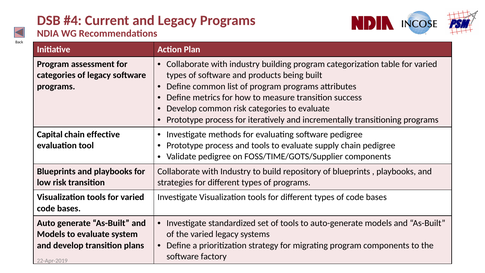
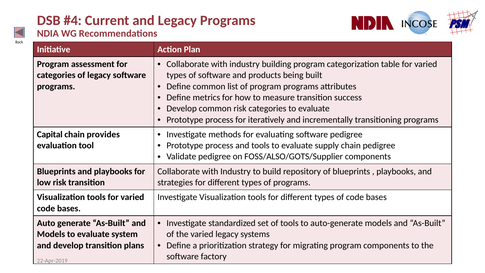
effective: effective -> provides (103, 134)
FOSS/TIME/GOTS/Supplier: FOSS/TIME/GOTS/Supplier -> FOSS/ALSO/GOTS/Supplier (294, 157)
